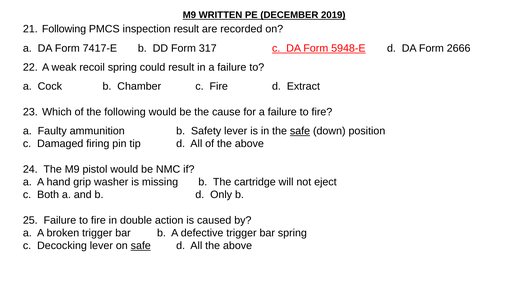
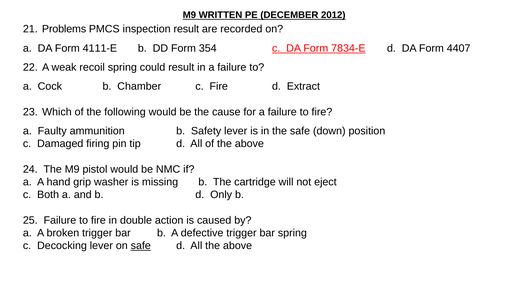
2019: 2019 -> 2012 (333, 15)
Following: Following -> Problems (64, 29)
7417-E: 7417-E -> 4111-E (100, 48)
317: 317 -> 354 (208, 48)
5948-E: 5948-E -> 7834-E (348, 48)
2666: 2666 -> 4407 (459, 48)
safe underline: present -> none (300, 131)
